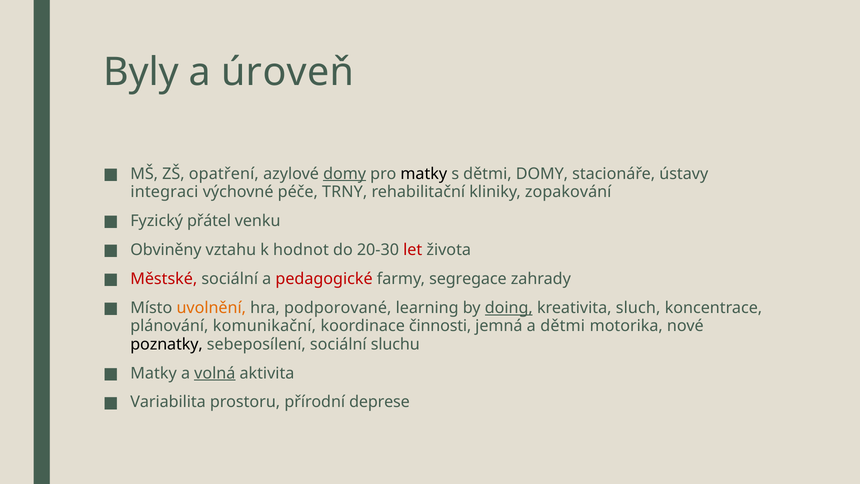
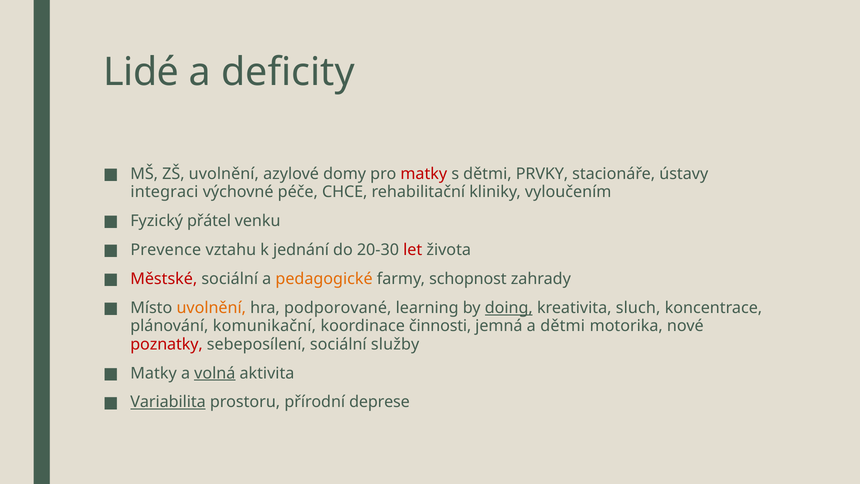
Byly: Byly -> Lidé (141, 72)
úroveň: úroveň -> deficity (288, 72)
ZŠ opatření: opatření -> uvolnění (224, 174)
domy underline: present -> none (345, 174)
matky colour: black -> red (424, 174)
dětmi DOMY: DOMY -> PRVKY (542, 174)
TRNY: TRNY -> CHCE (345, 192)
zopakování: zopakování -> vyloučením (568, 192)
Obviněny: Obviněny -> Prevence (166, 250)
hodnot: hodnot -> jednání (301, 250)
pedagogické colour: red -> orange (324, 279)
segregace: segregace -> schopnost (468, 279)
poznatky colour: black -> red (167, 344)
sluchu: sluchu -> služby (395, 344)
Variabilita underline: none -> present (168, 402)
